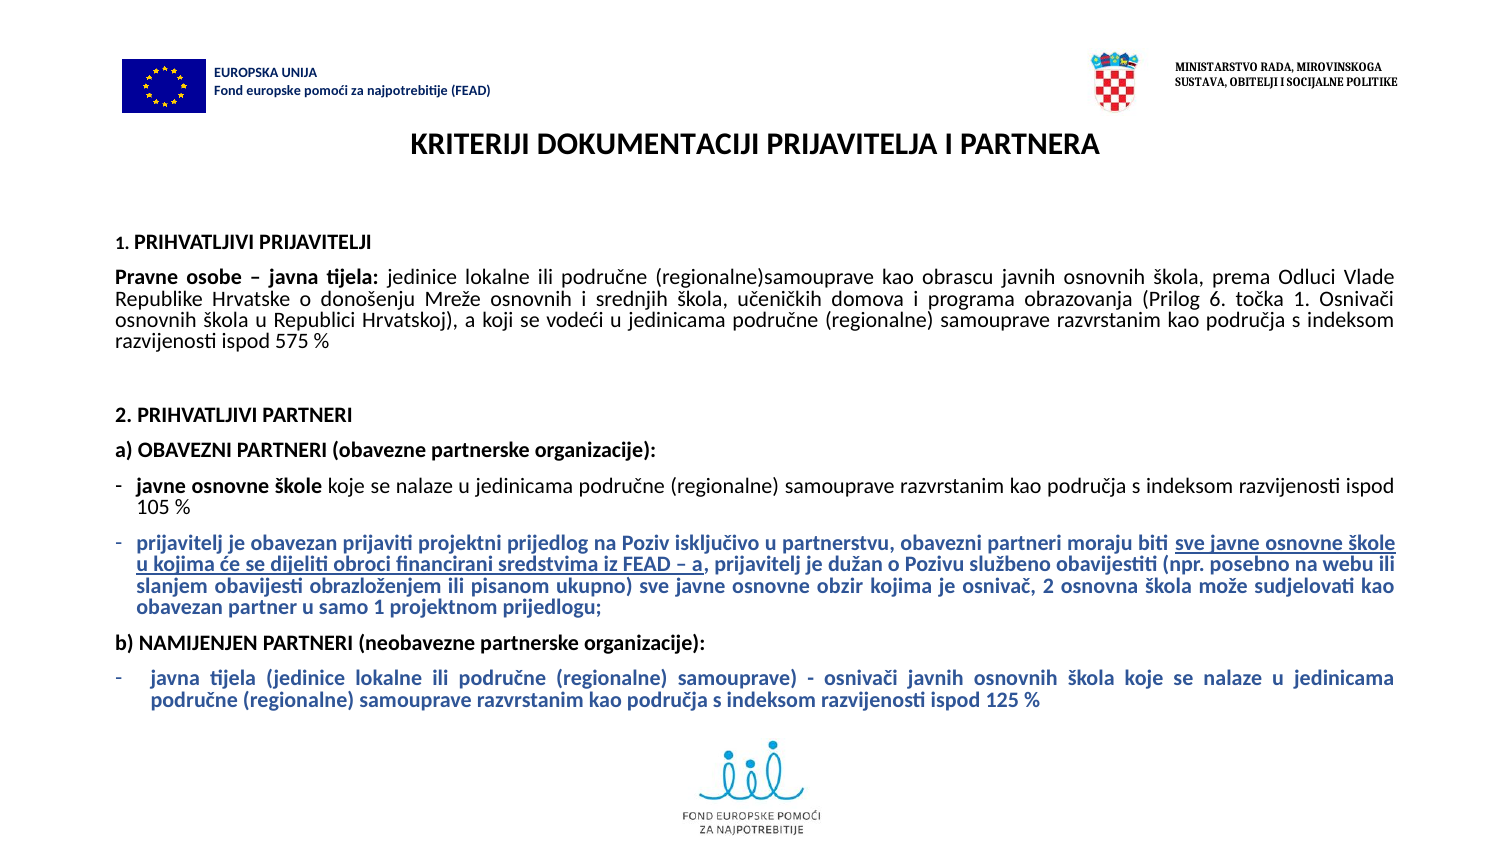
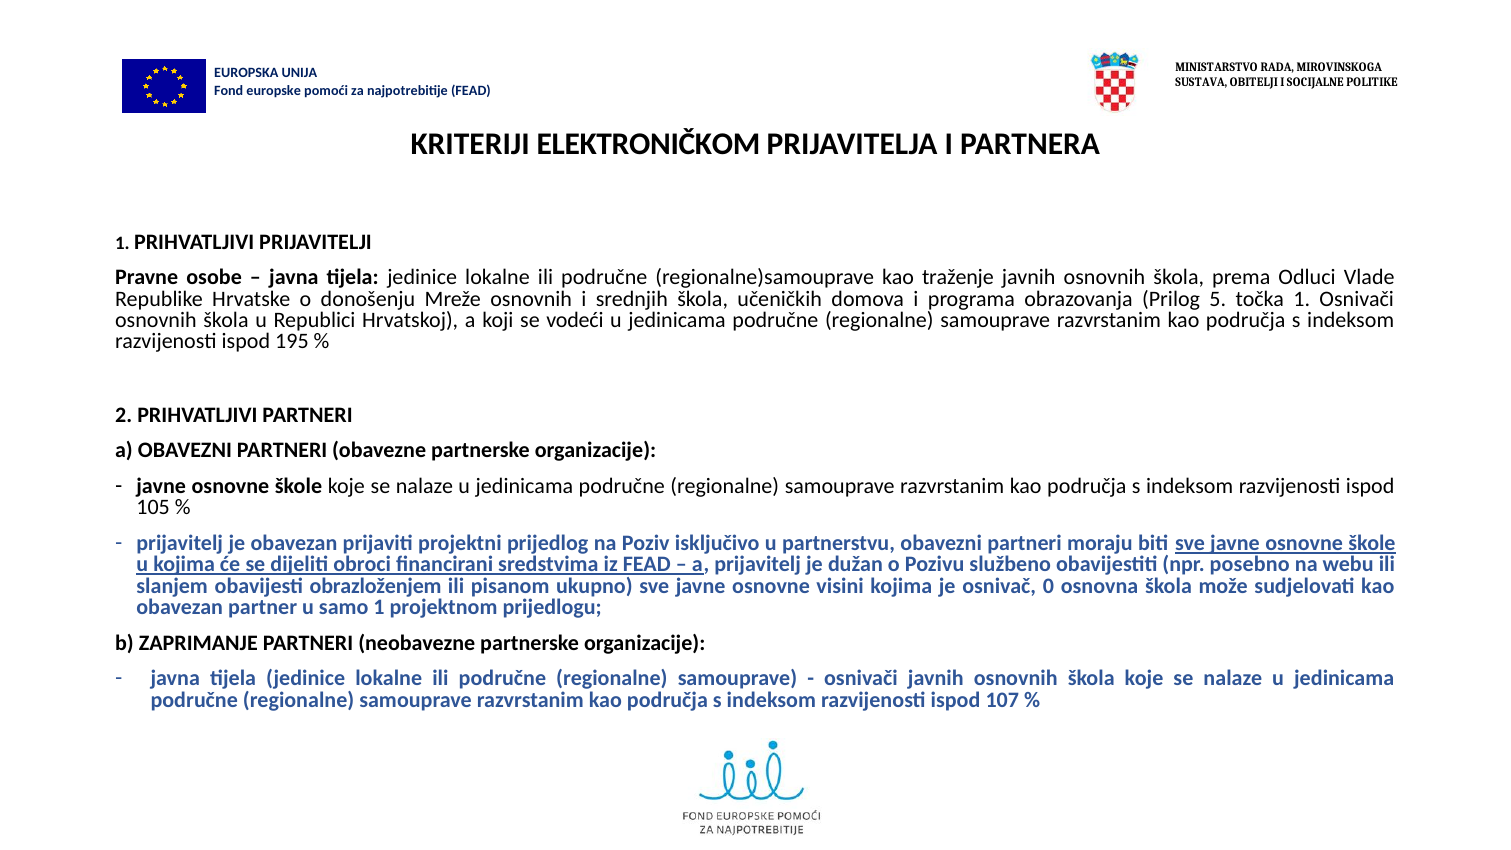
DOKUMENTACIJI: DOKUMENTACIJI -> ELEKTRONIČKOM (648, 144)
obrascu: obrascu -> traženje (958, 277)
6: 6 -> 5 (1218, 299)
575: 575 -> 195 (292, 342)
obzir: obzir -> visini (840, 586)
osnivač 2: 2 -> 0 (1048, 586)
NAMIJENJEN: NAMIJENJEN -> ZAPRIMANJE (198, 643)
125: 125 -> 107 (1002, 700)
